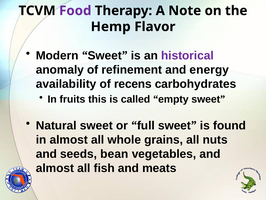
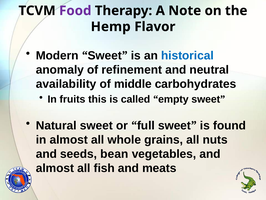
historical colour: purple -> blue (187, 55)
energy: energy -> neutral (209, 70)
recens: recens -> middle (133, 84)
